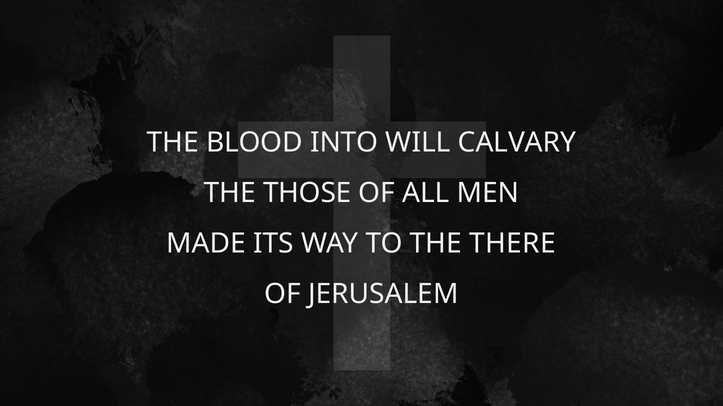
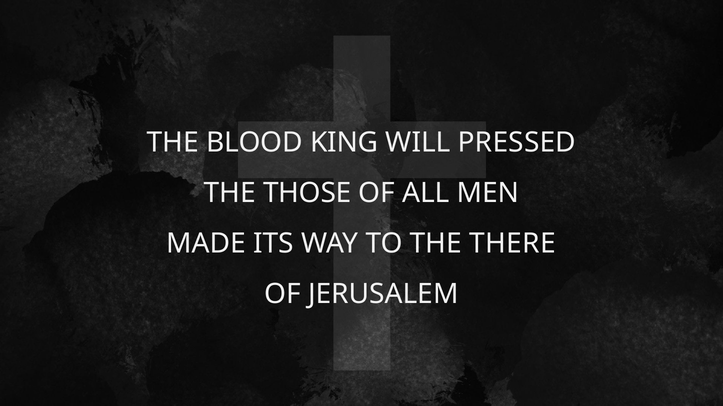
INTO: INTO -> KING (344, 143)
CALVARY: CALVARY -> PRESSED (517, 143)
